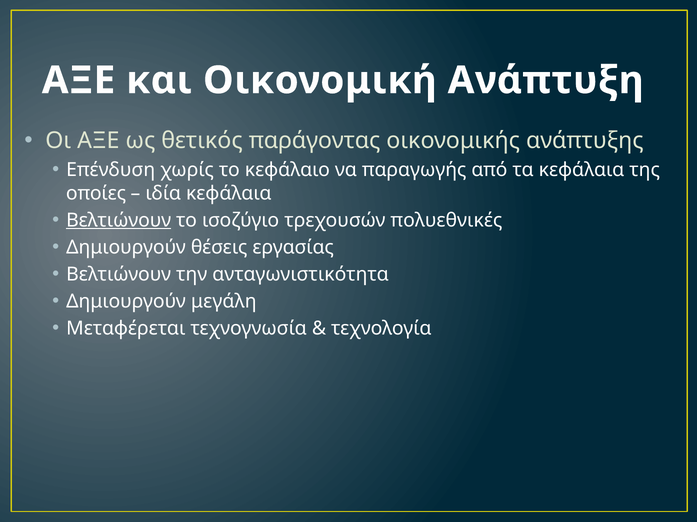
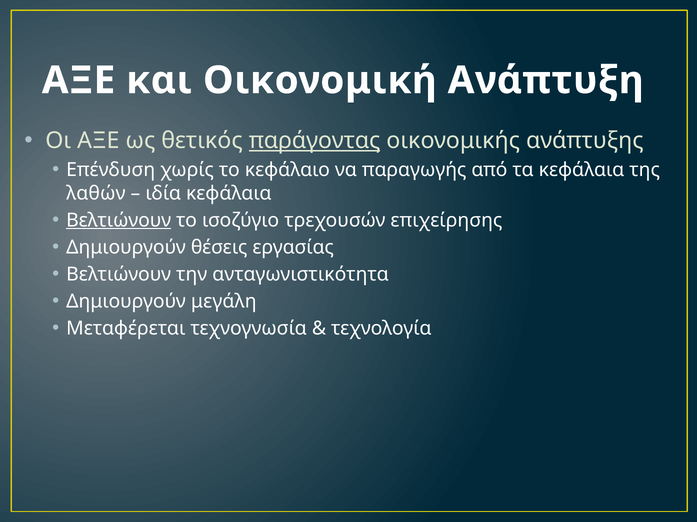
παράγοντας underline: none -> present (315, 141)
οποίες: οποίες -> λαθών (96, 193)
πολυεθνικές: πολυεθνικές -> επιχείρησης (446, 221)
